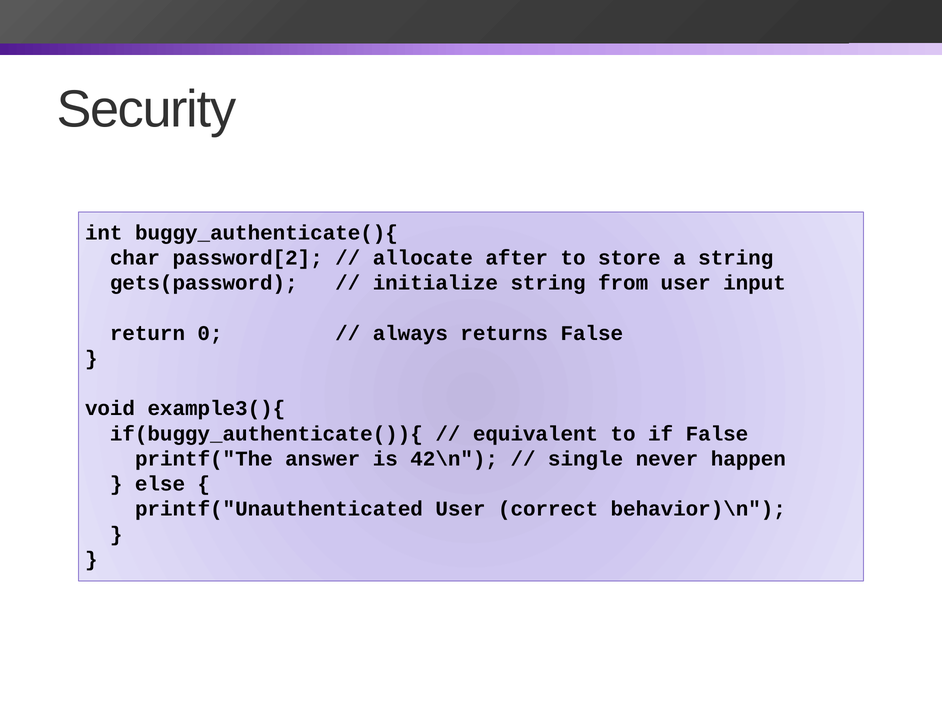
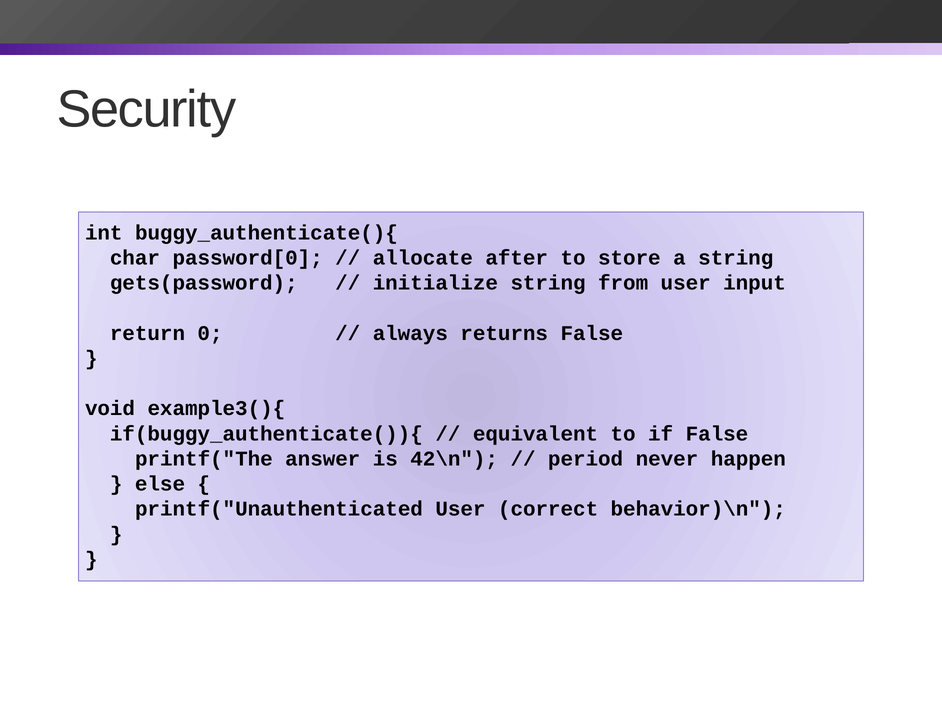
password[2: password[2 -> password[0 (248, 258)
single: single -> period (586, 458)
